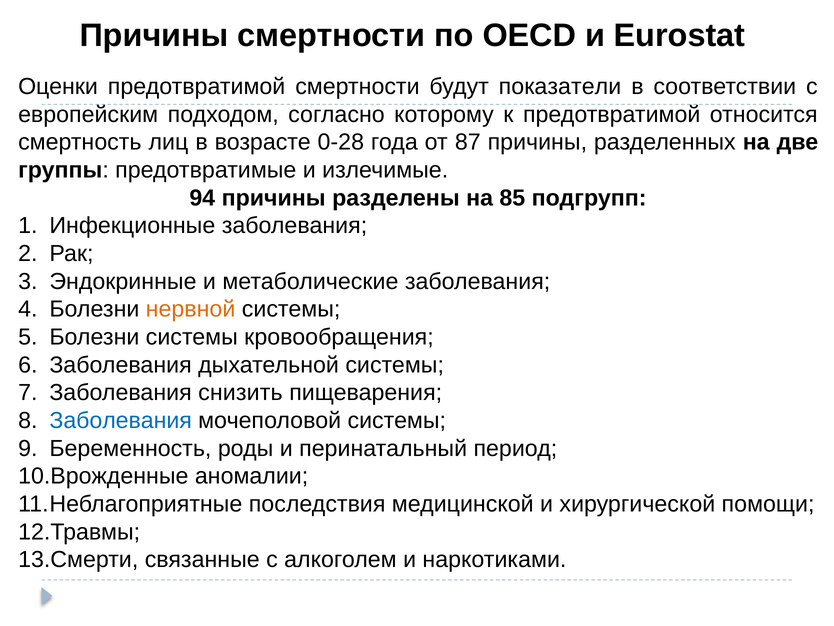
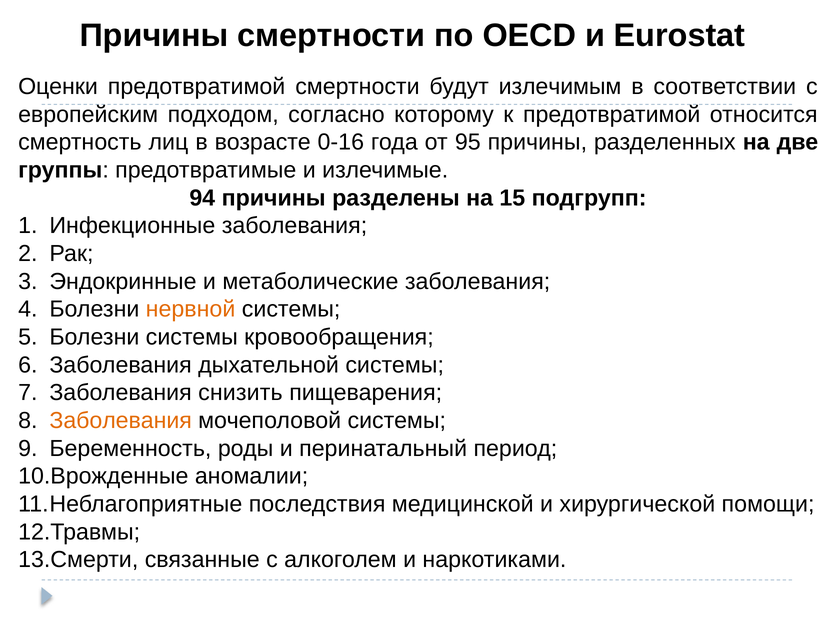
показатели: показатели -> излечимым (560, 86)
0-28: 0-28 -> 0-16 (341, 142)
87: 87 -> 95 (468, 142)
85: 85 -> 15 (512, 198)
Заболевания colour: blue -> orange (121, 420)
